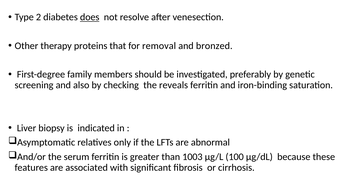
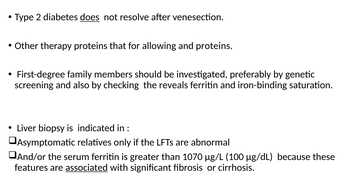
removal: removal -> allowing (159, 46)
and bronzed: bronzed -> proteins (214, 46)
1003: 1003 -> 1070 (192, 157)
associated underline: none -> present (87, 168)
